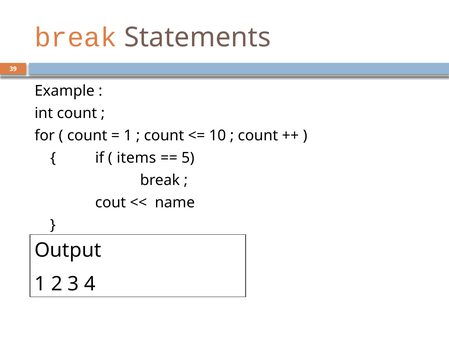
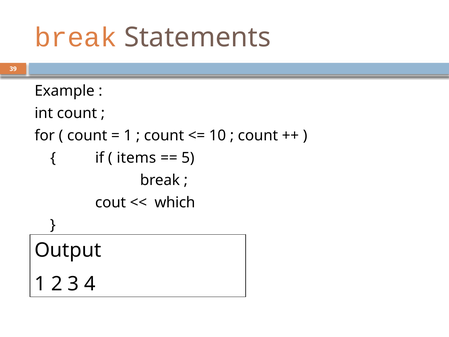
name: name -> which (175, 202)
